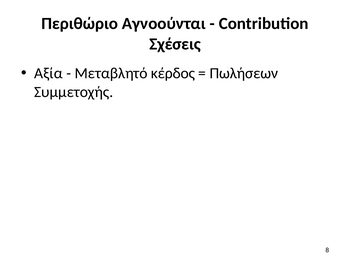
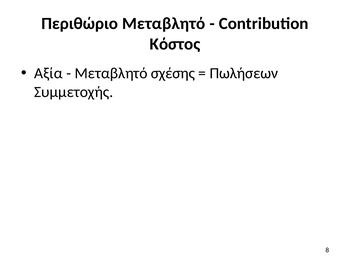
Περιθώριο Αγνοούνται: Αγνοούνται -> Μεταβλητό (164, 24)
Σχέσεις: Σχέσεις -> Κόστος (175, 44)
κέρδος: κέρδος -> σχέσης (173, 73)
